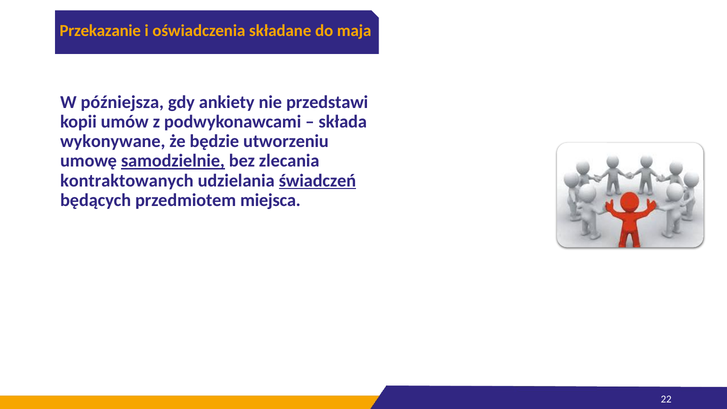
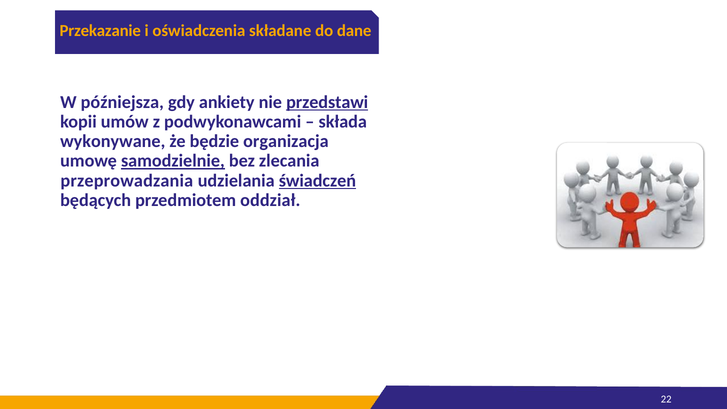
maja: maja -> dane (354, 31)
przedstawi underline: none -> present (327, 102)
utworzeniu: utworzeniu -> organizacja (286, 141)
kontraktowanych: kontraktowanych -> przeprowadzania (127, 181)
miejsca: miejsca -> oddział (270, 200)
